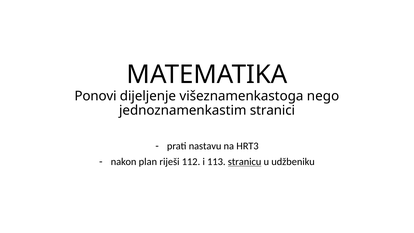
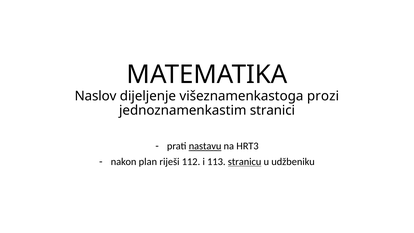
Ponovi: Ponovi -> Naslov (96, 96)
nego: nego -> prozi (323, 96)
nastavu underline: none -> present (205, 146)
